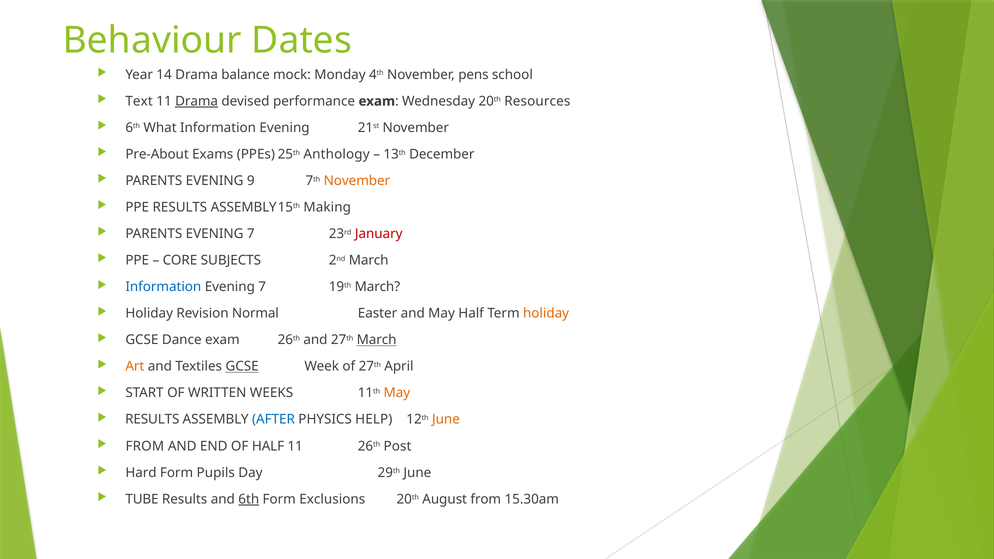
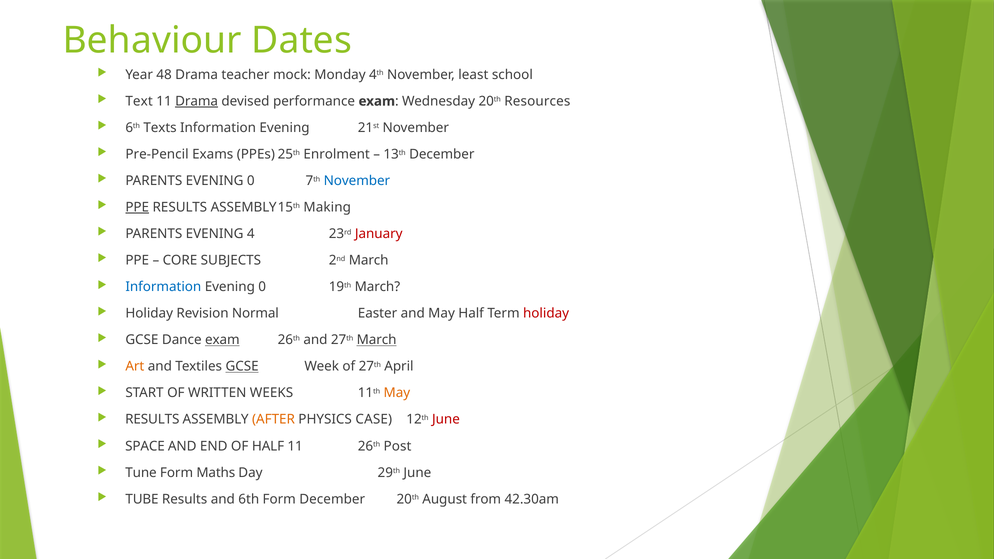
14: 14 -> 48 (164, 75)
balance: balance -> teacher (245, 75)
pens: pens -> least (473, 75)
What: What -> Texts (160, 128)
Pre-About: Pre-About -> Pre-Pencil (157, 154)
Anthology: Anthology -> Enrolment (337, 154)
PARENTS EVENING 9: 9 -> 0 (251, 181)
November colour: orange -> blue (357, 181)
PPE underline: none -> present (137, 207)
PARENTS EVENING 7: 7 -> 4 (251, 234)
7: 7 -> 0 (262, 287)
holiday colour: orange -> red (546, 314)
exam underline: none -> present (222, 340)
AFTER colour: blue -> orange (274, 420)
HELP: HELP -> CASE (374, 420)
June colour: orange -> red (446, 420)
FROM: FROM -> SPACE (145, 446)
Hard: Hard -> Tune (141, 473)
Pupils: Pupils -> Maths (216, 473)
6th underline: present -> none (249, 499)
Form Exclusions: Exclusions -> December (332, 499)
15.30am: 15.30am -> 42.30am (532, 499)
